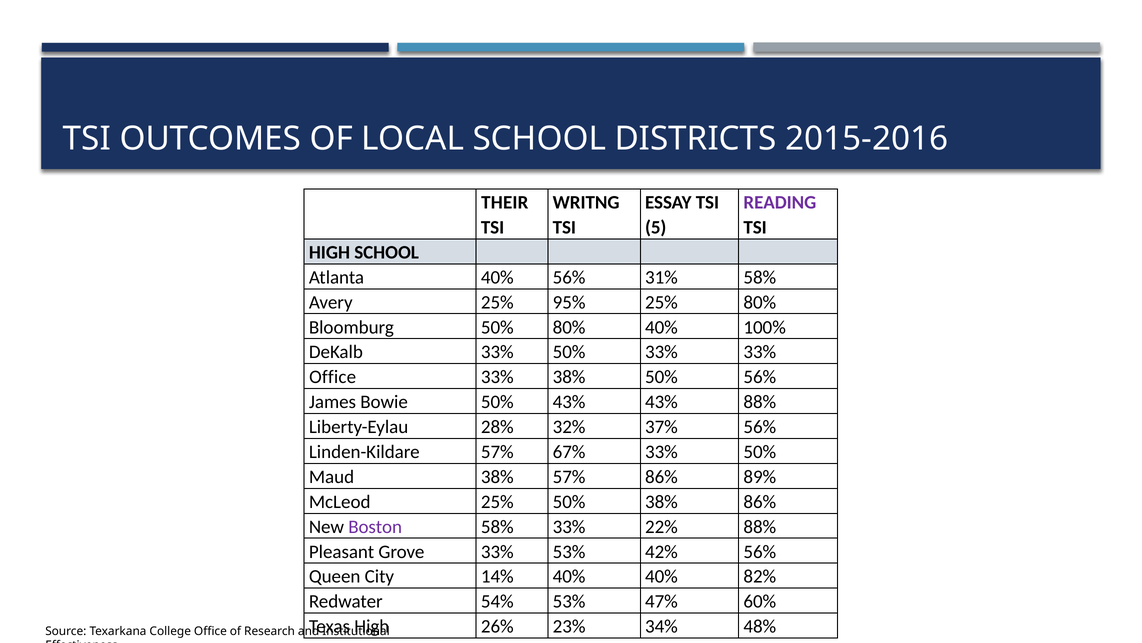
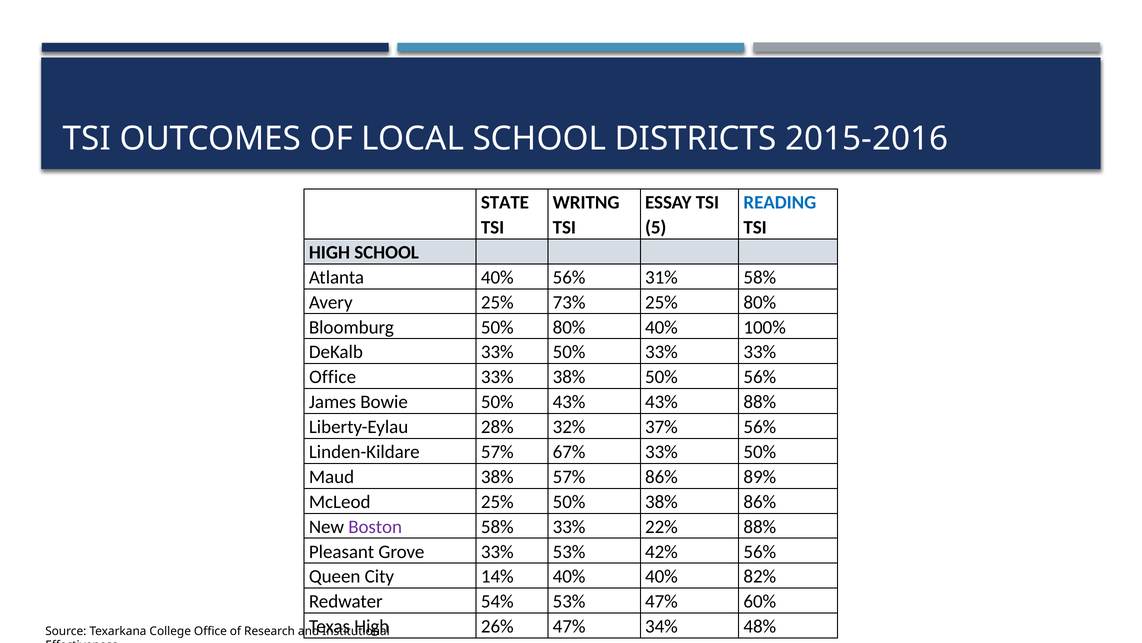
THEIR: THEIR -> STATE (505, 202)
READING colour: purple -> blue (780, 202)
95%: 95% -> 73% (569, 302)
26% 23%: 23% -> 47% (569, 626)
